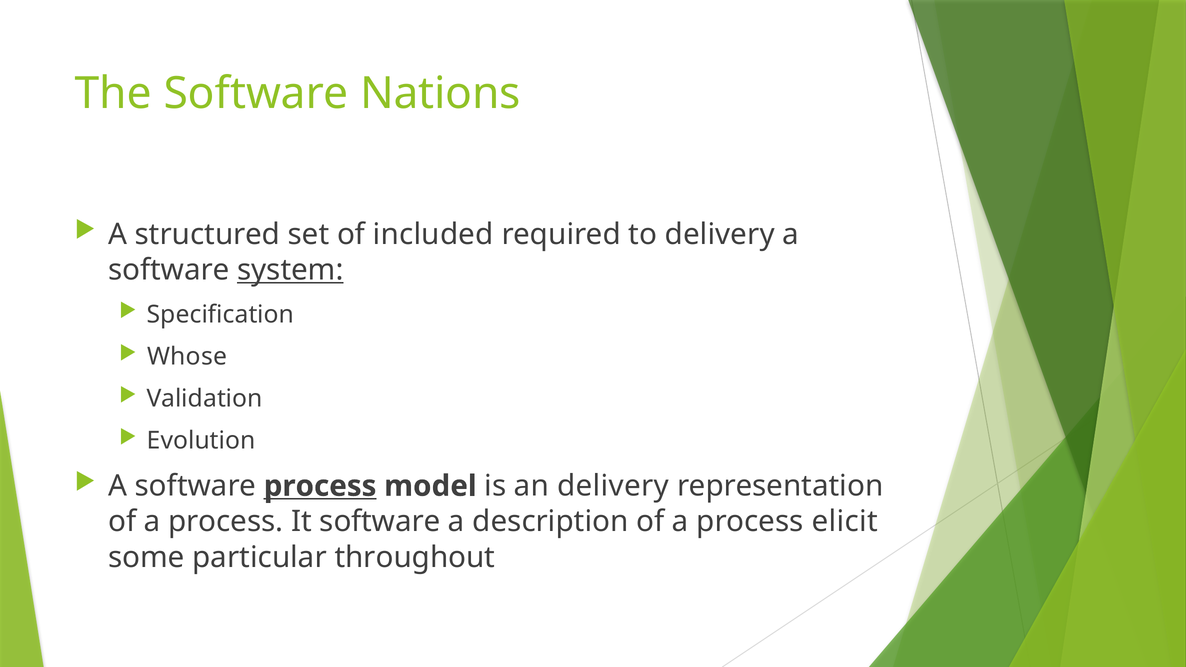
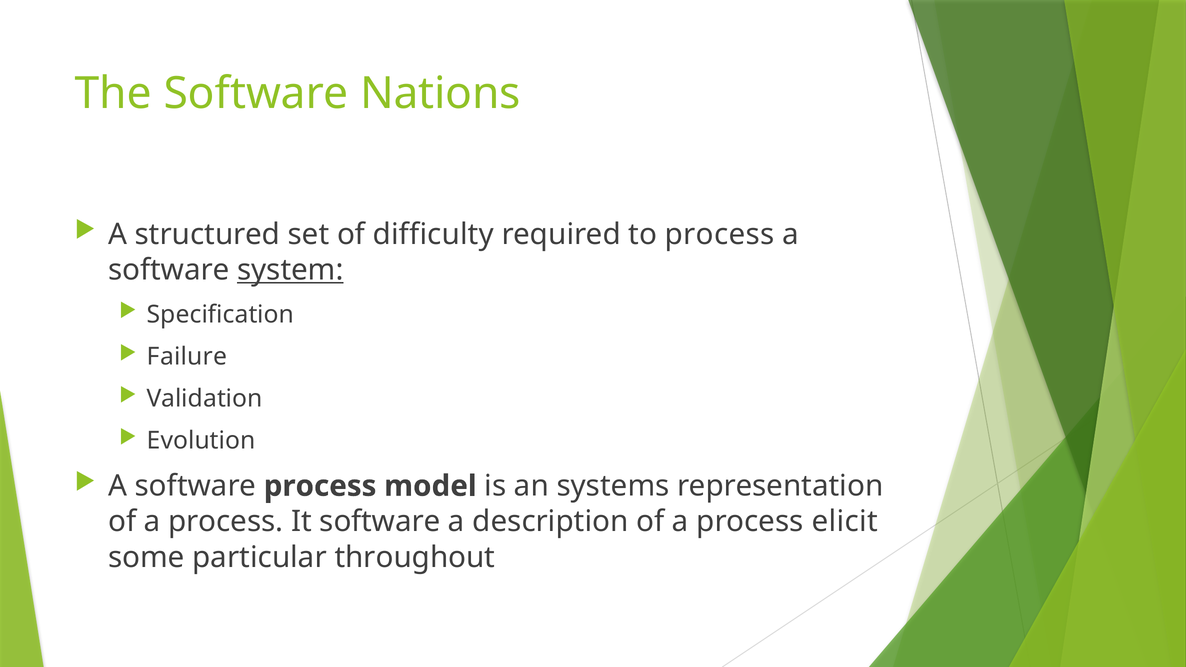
included: included -> difficulty (433, 234)
to delivery: delivery -> process (720, 234)
Whose: Whose -> Failure (187, 357)
process underline: present -> none (320, 486)
an delivery: delivery -> systems (613, 486)
